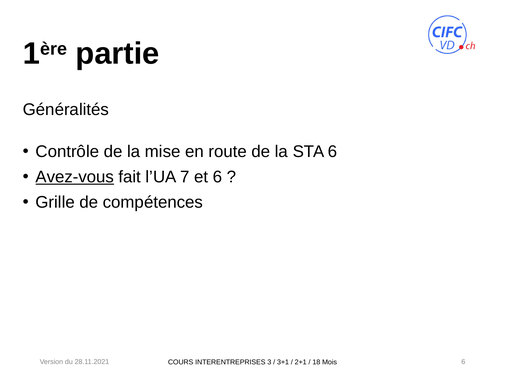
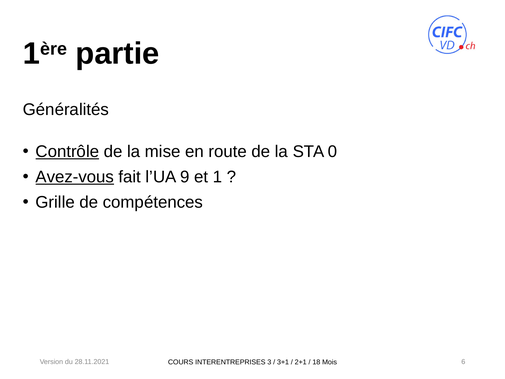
Contrôle underline: none -> present (67, 152)
STA 6: 6 -> 0 (333, 152)
7: 7 -> 9 (185, 177)
et 6: 6 -> 1 (218, 177)
